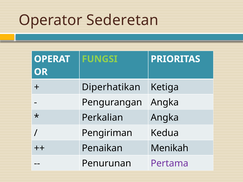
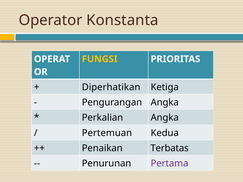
Sederetan: Sederetan -> Konstanta (122, 20)
FUNGSI colour: light green -> yellow (100, 59)
Pengiriman: Pengiriman -> Pertemuan (107, 133)
Menikah: Menikah -> Terbatas (170, 148)
